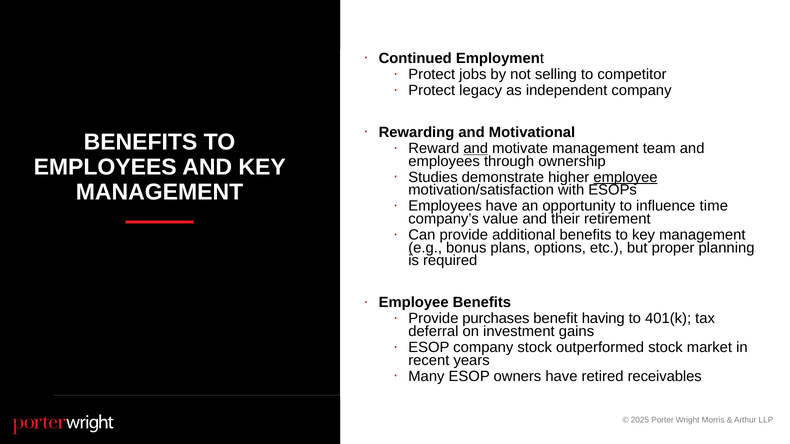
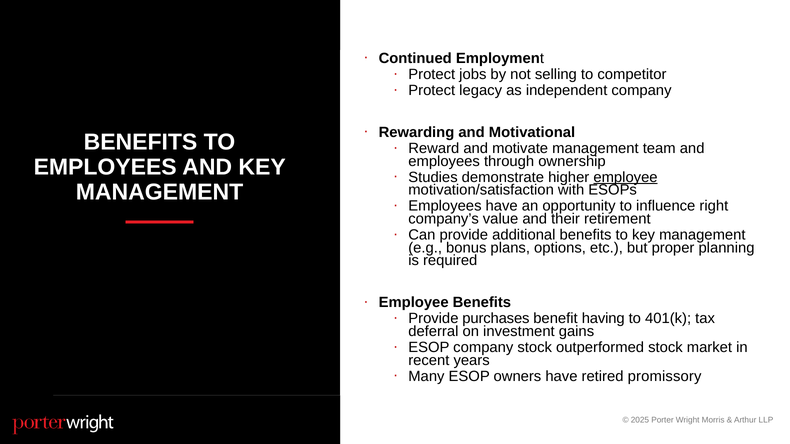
and underline: present -> none (476, 148)
time: time -> right (714, 206)
receivables: receivables -> promissory (665, 377)
